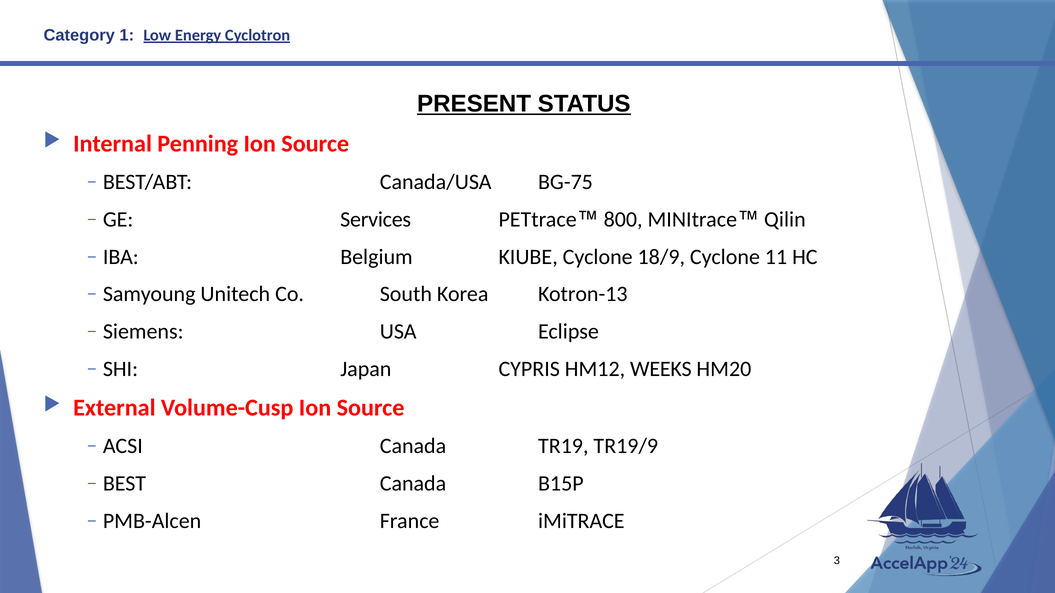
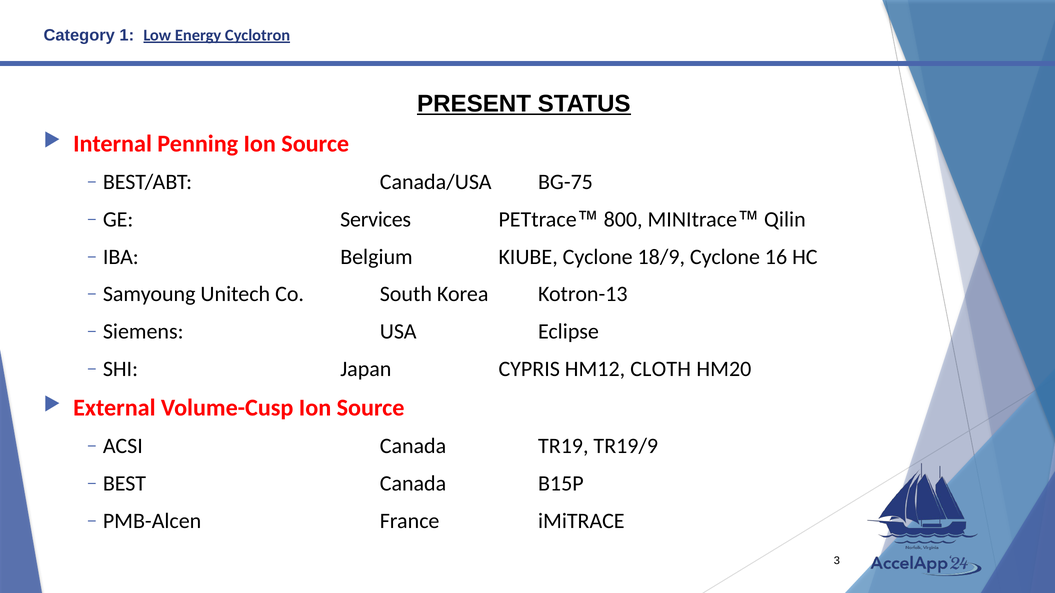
11: 11 -> 16 (776, 257)
WEEKS: WEEKS -> CLOTH (661, 369)
